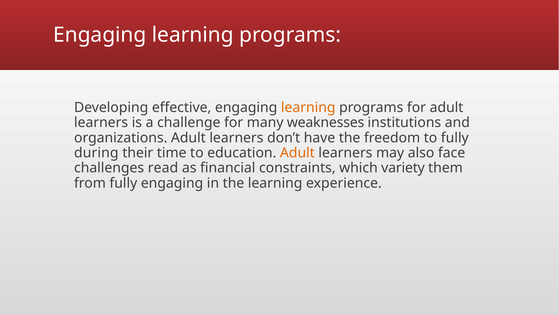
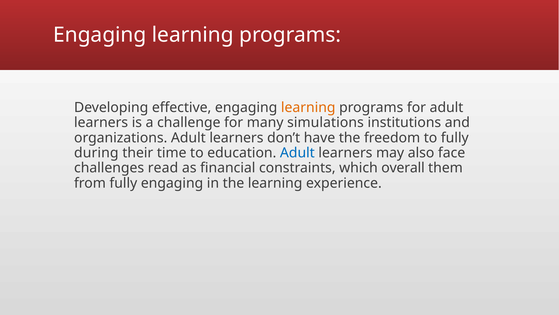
weaknesses: weaknesses -> simulations (325, 122)
Adult colour: orange -> blue (297, 153)
variety: variety -> overall (403, 168)
